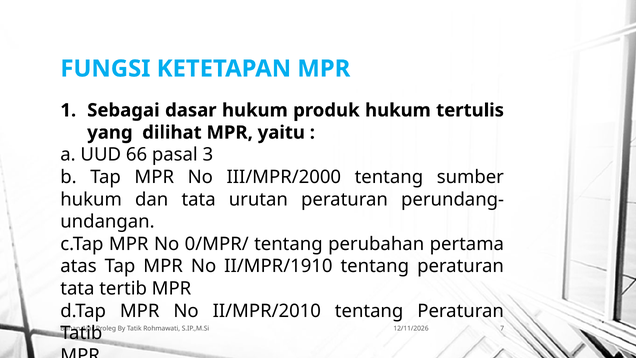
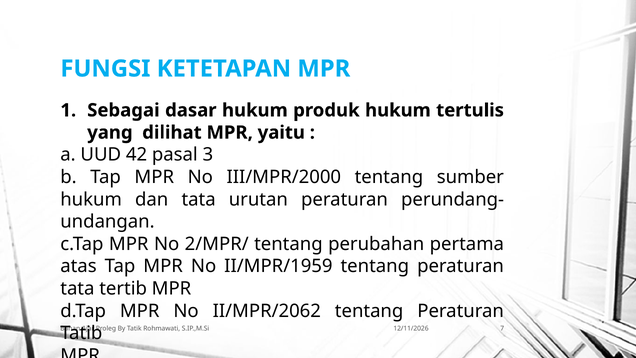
66: 66 -> 42 (137, 155)
0/MPR/: 0/MPR/ -> 2/MPR/ (217, 244)
II/MPR/1910: II/MPR/1910 -> II/MPR/1959 (278, 266)
II/MPR/2010: II/MPR/2010 -> II/MPR/2062 (267, 311)
